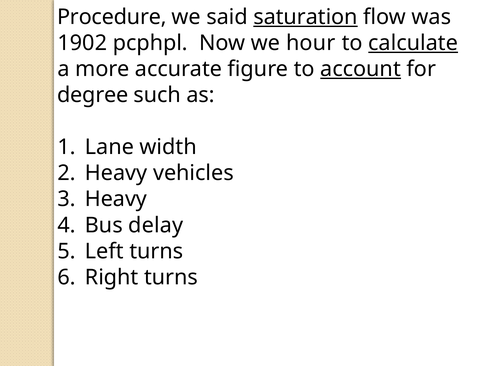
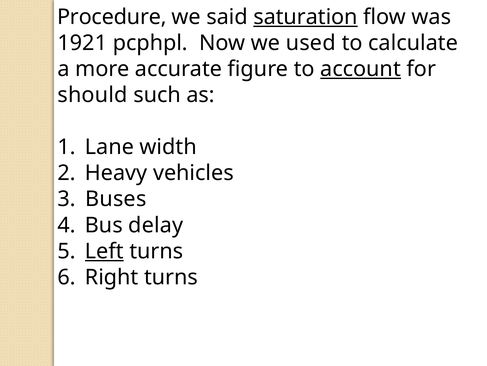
1902: 1902 -> 1921 (82, 43)
hour: hour -> used (311, 43)
calculate underline: present -> none (413, 43)
degree: degree -> should (93, 95)
Heavy: Heavy -> Buses (116, 199)
Left underline: none -> present (104, 251)
